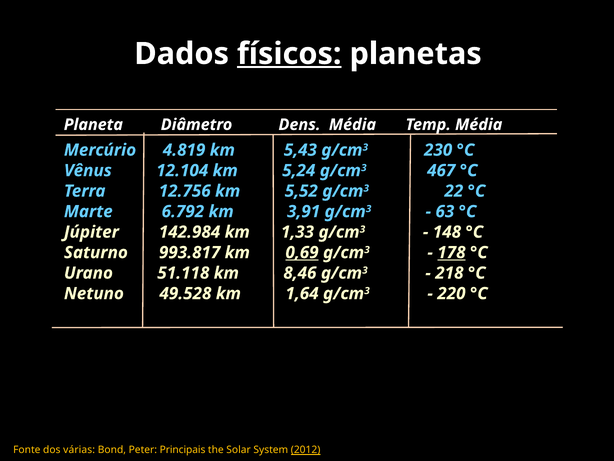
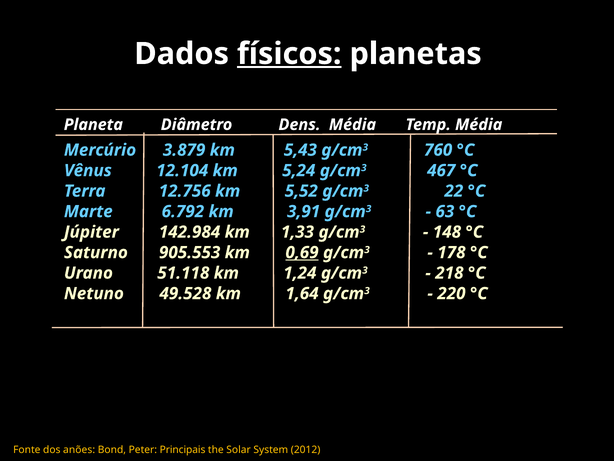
4.819: 4.819 -> 3.879 (184, 150)
230: 230 -> 760 (438, 150)
993.817: 993.817 -> 905.553 (190, 252)
178 underline: present -> none (451, 252)
8,46: 8,46 -> 1,24 (300, 273)
várias: várias -> anões (79, 450)
2012 underline: present -> none (306, 450)
